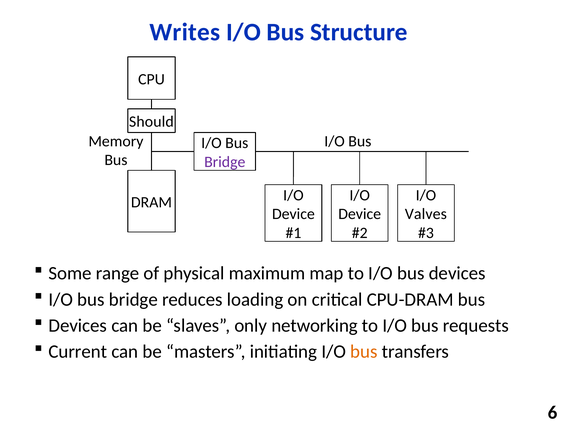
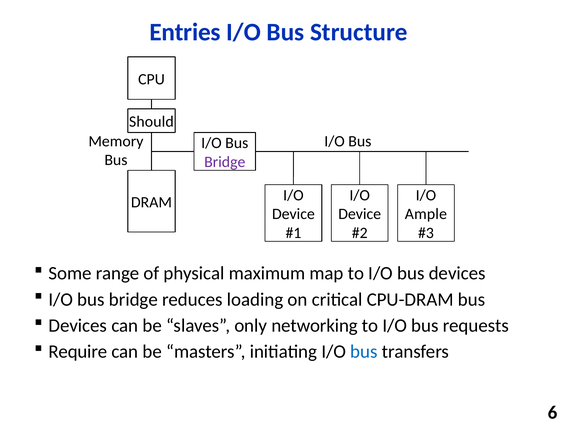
Writes: Writes -> Entries (185, 32)
Valves: Valves -> Ample (426, 214)
Current: Current -> Require (78, 352)
bus colour: orange -> blue (364, 352)
